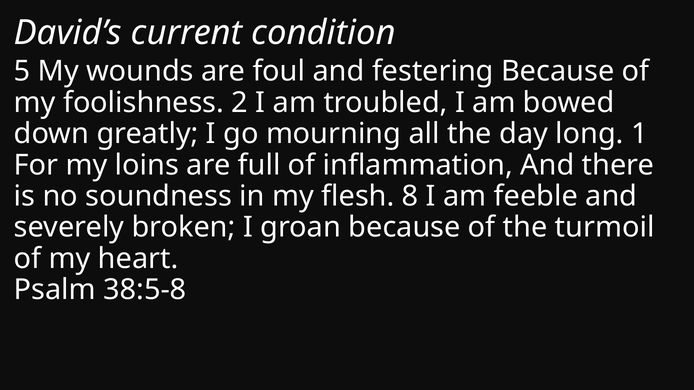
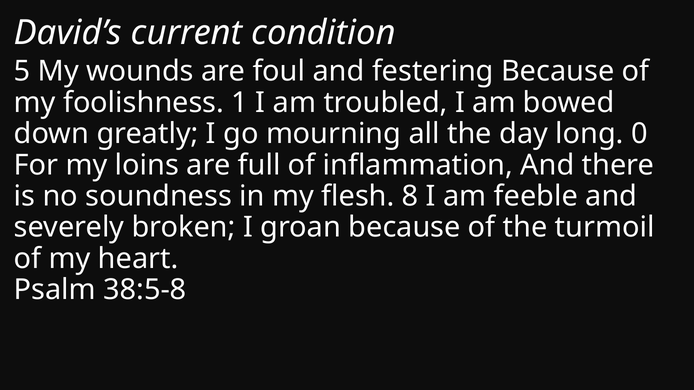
2: 2 -> 1 (240, 103)
1: 1 -> 0 (639, 134)
